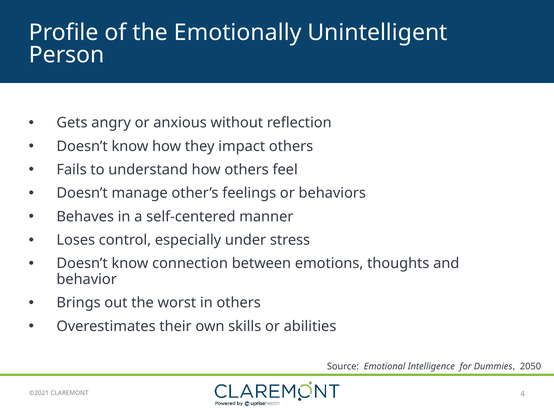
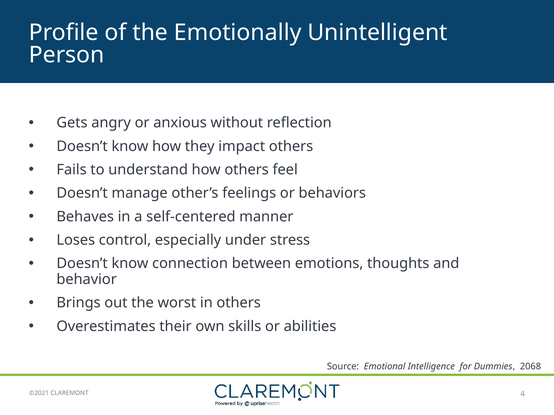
2050: 2050 -> 2068 (530, 367)
